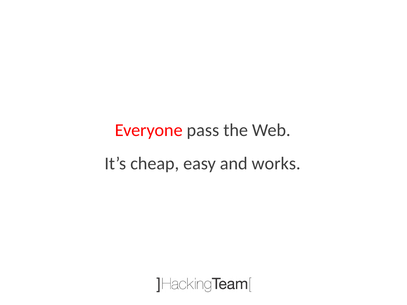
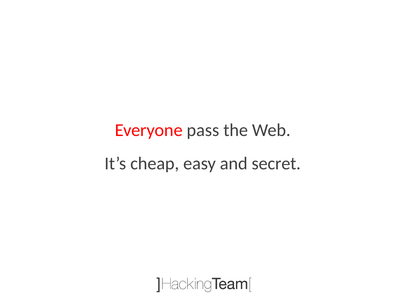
works: works -> secret (276, 164)
